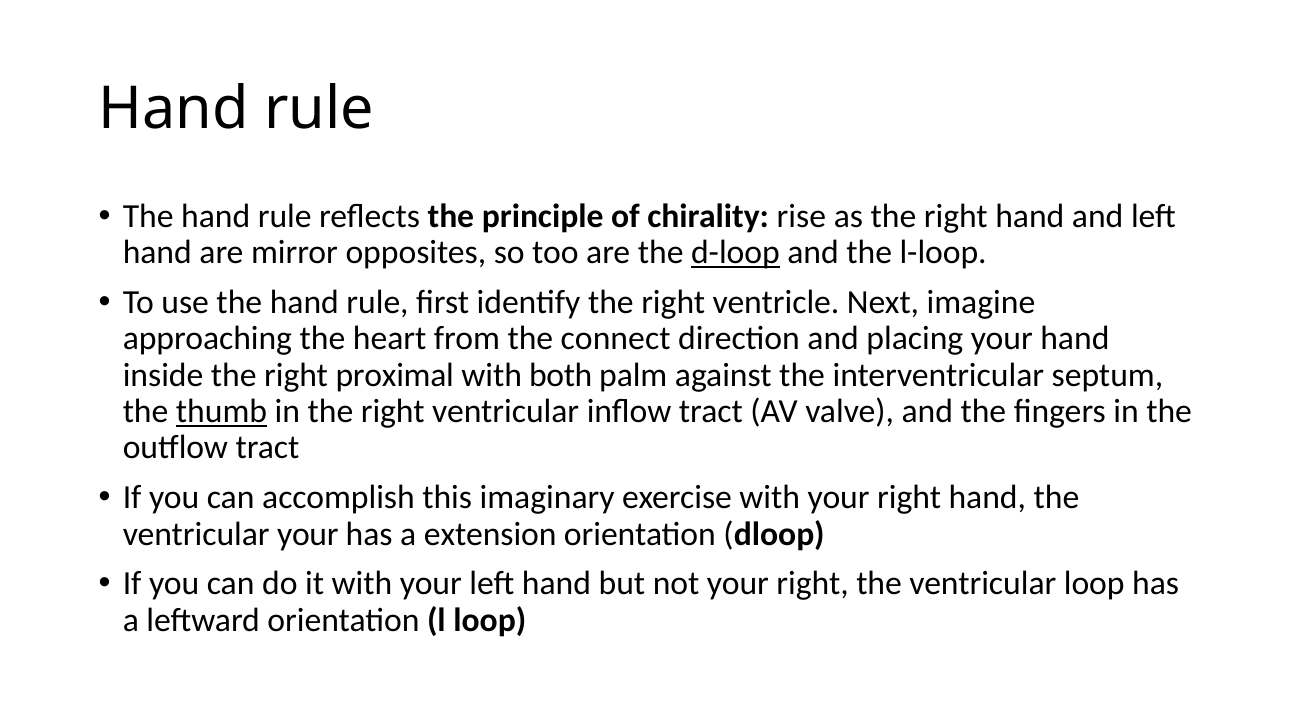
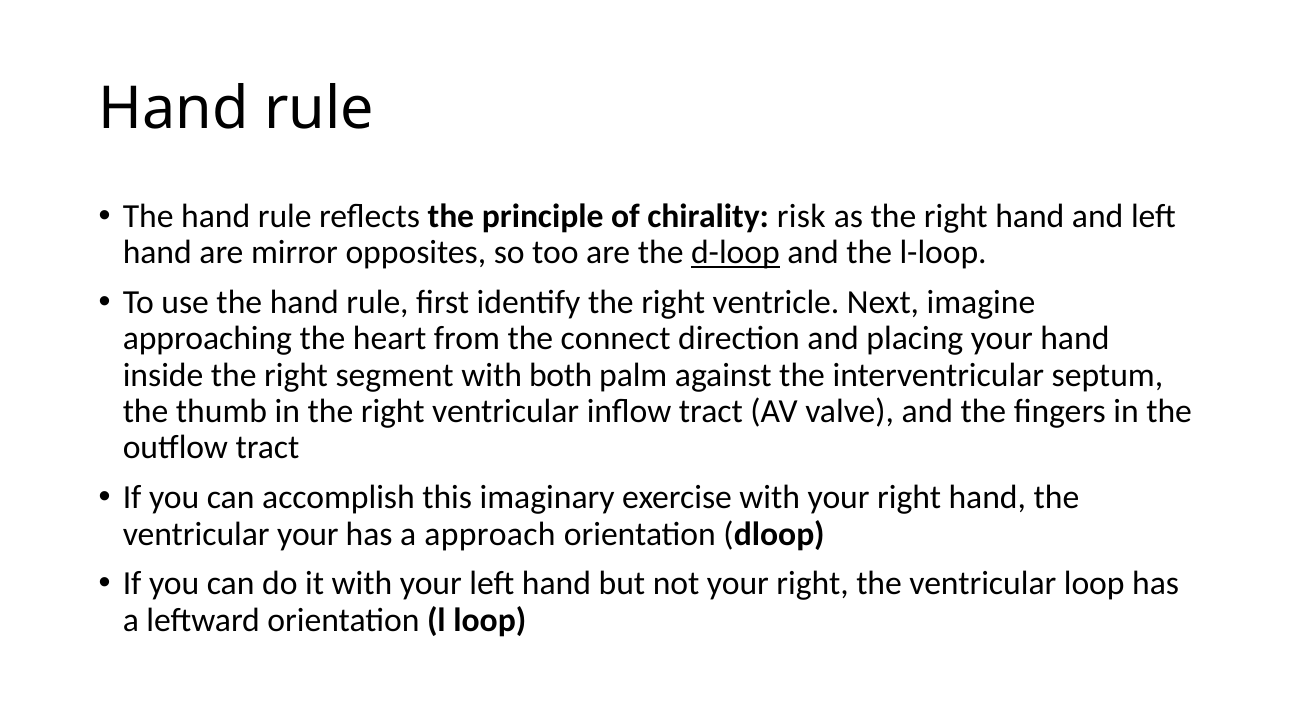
rise: rise -> risk (801, 216)
proximal: proximal -> segment (395, 375)
thumb underline: present -> none (222, 412)
extension: extension -> approach (490, 534)
